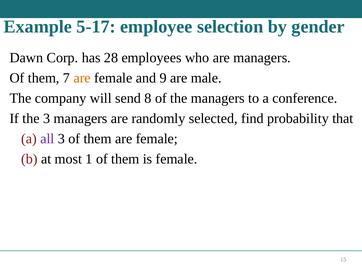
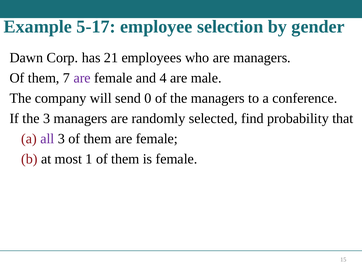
28: 28 -> 21 (111, 58)
are colour: orange -> purple (82, 78)
9: 9 -> 4 (163, 78)
8: 8 -> 0 (148, 98)
